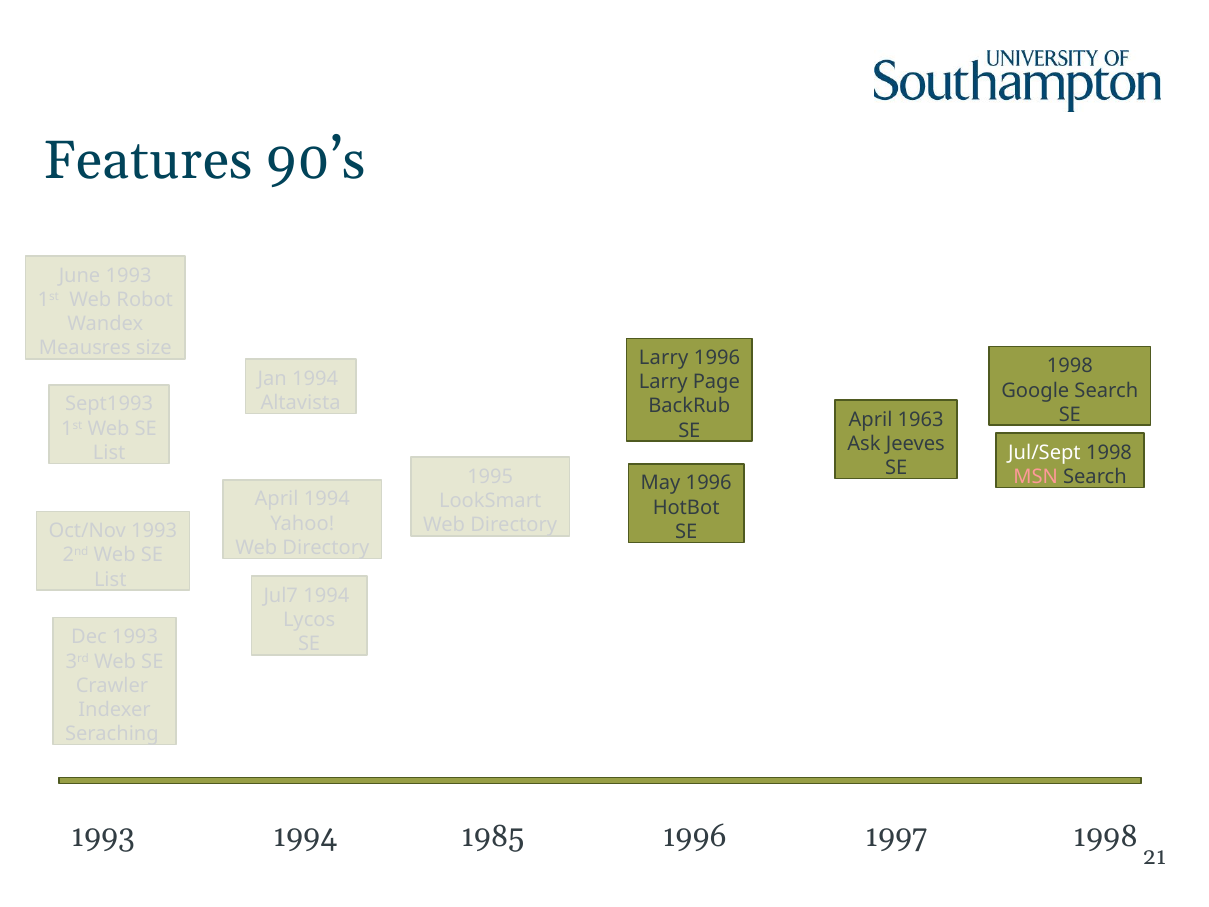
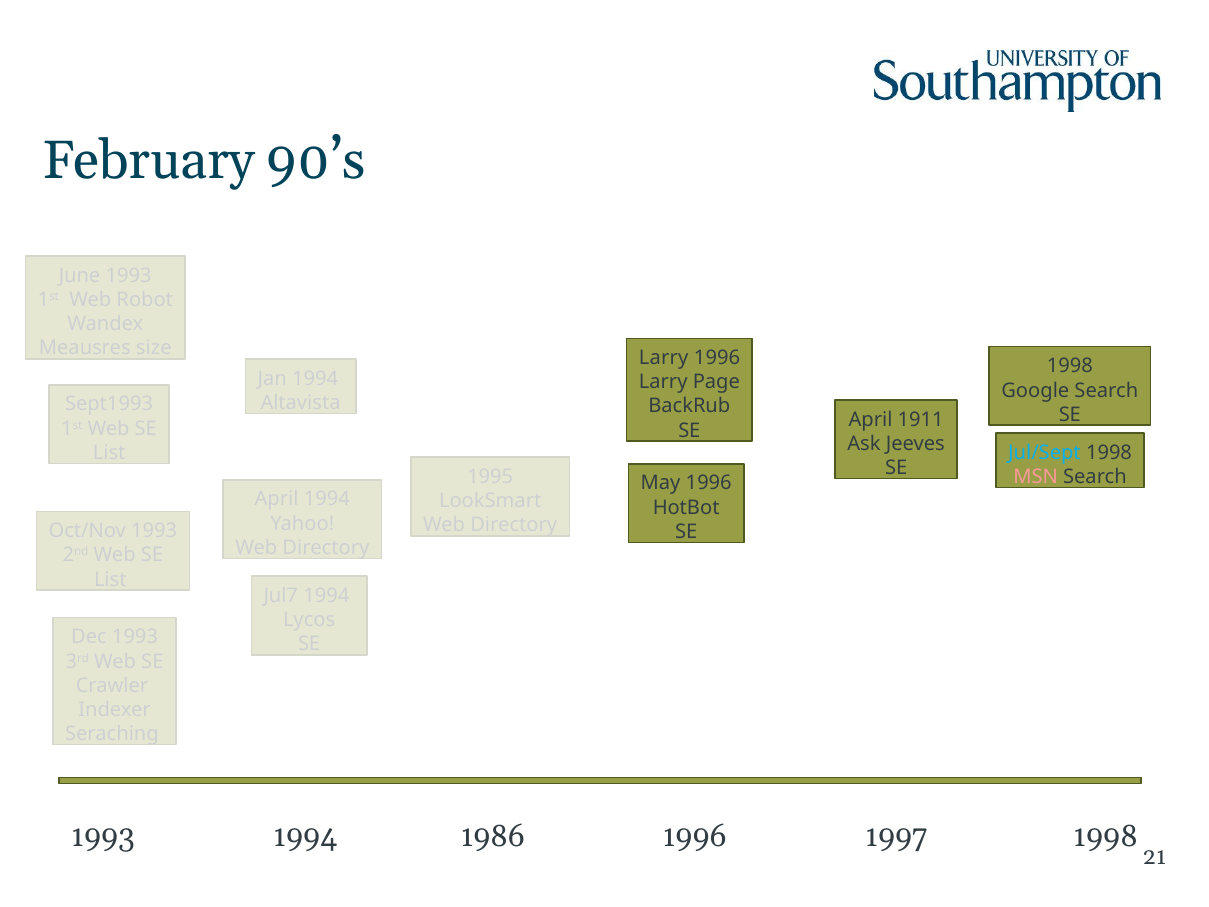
Features: Features -> February (149, 161)
1963: 1963 -> 1911 (921, 419)
Jul/Sept colour: white -> light blue (1044, 452)
1985: 1985 -> 1986 (493, 837)
